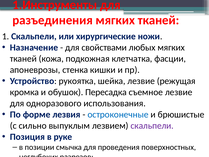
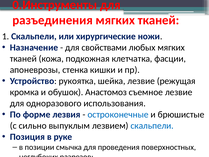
1.Инструменты: 1.Инструменты -> 0.Инструменты (55, 5)
Пересадка: Пересадка -> Анастомоз (106, 92)
скальпели colour: purple -> blue (152, 125)
